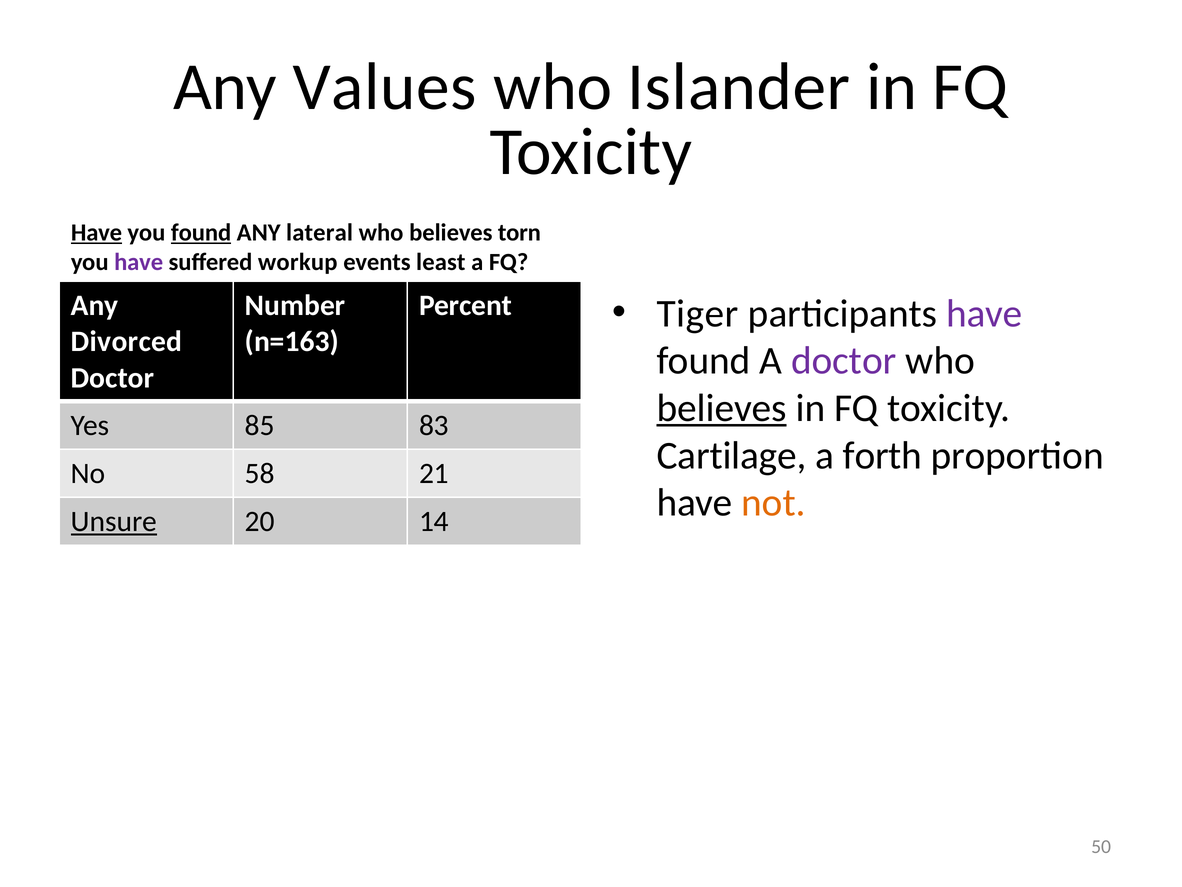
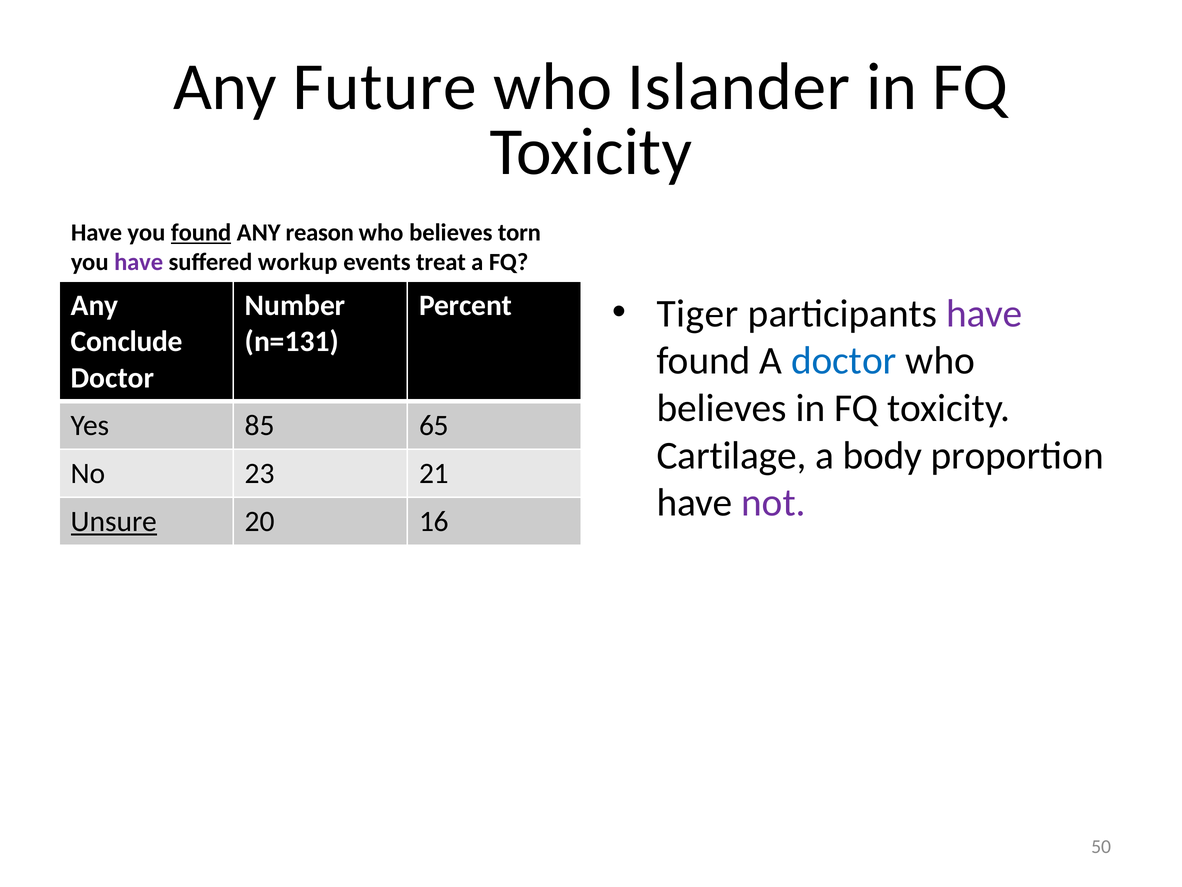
Values: Values -> Future (385, 87)
Have underline: present -> none (97, 233)
lateral: lateral -> reason (320, 233)
least: least -> treat (441, 262)
Divorced: Divorced -> Conclude (127, 341)
n=163: n=163 -> n=131 (292, 341)
doctor colour: purple -> blue (844, 361)
believes underline: present -> none (722, 408)
83: 83 -> 65 (434, 425)
forth: forth -> body (882, 455)
58: 58 -> 23 (260, 473)
not colour: orange -> purple (774, 503)
14: 14 -> 16 (434, 521)
